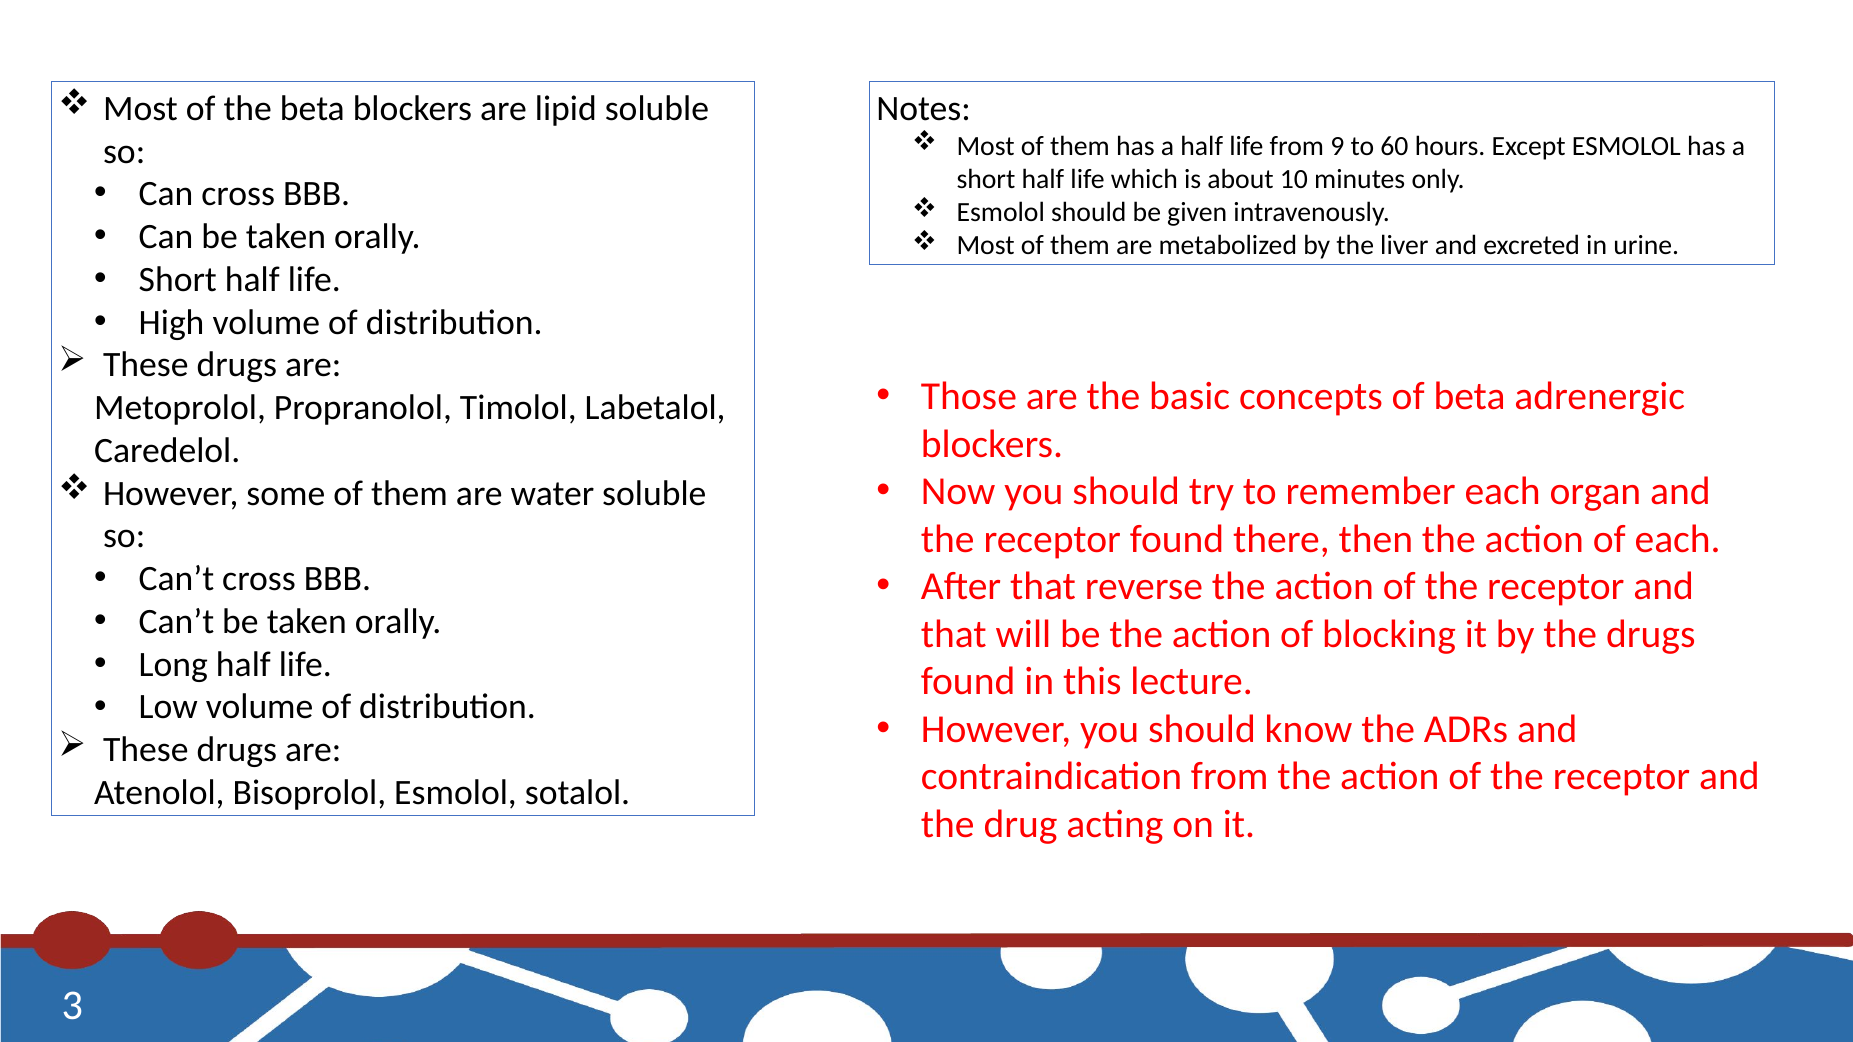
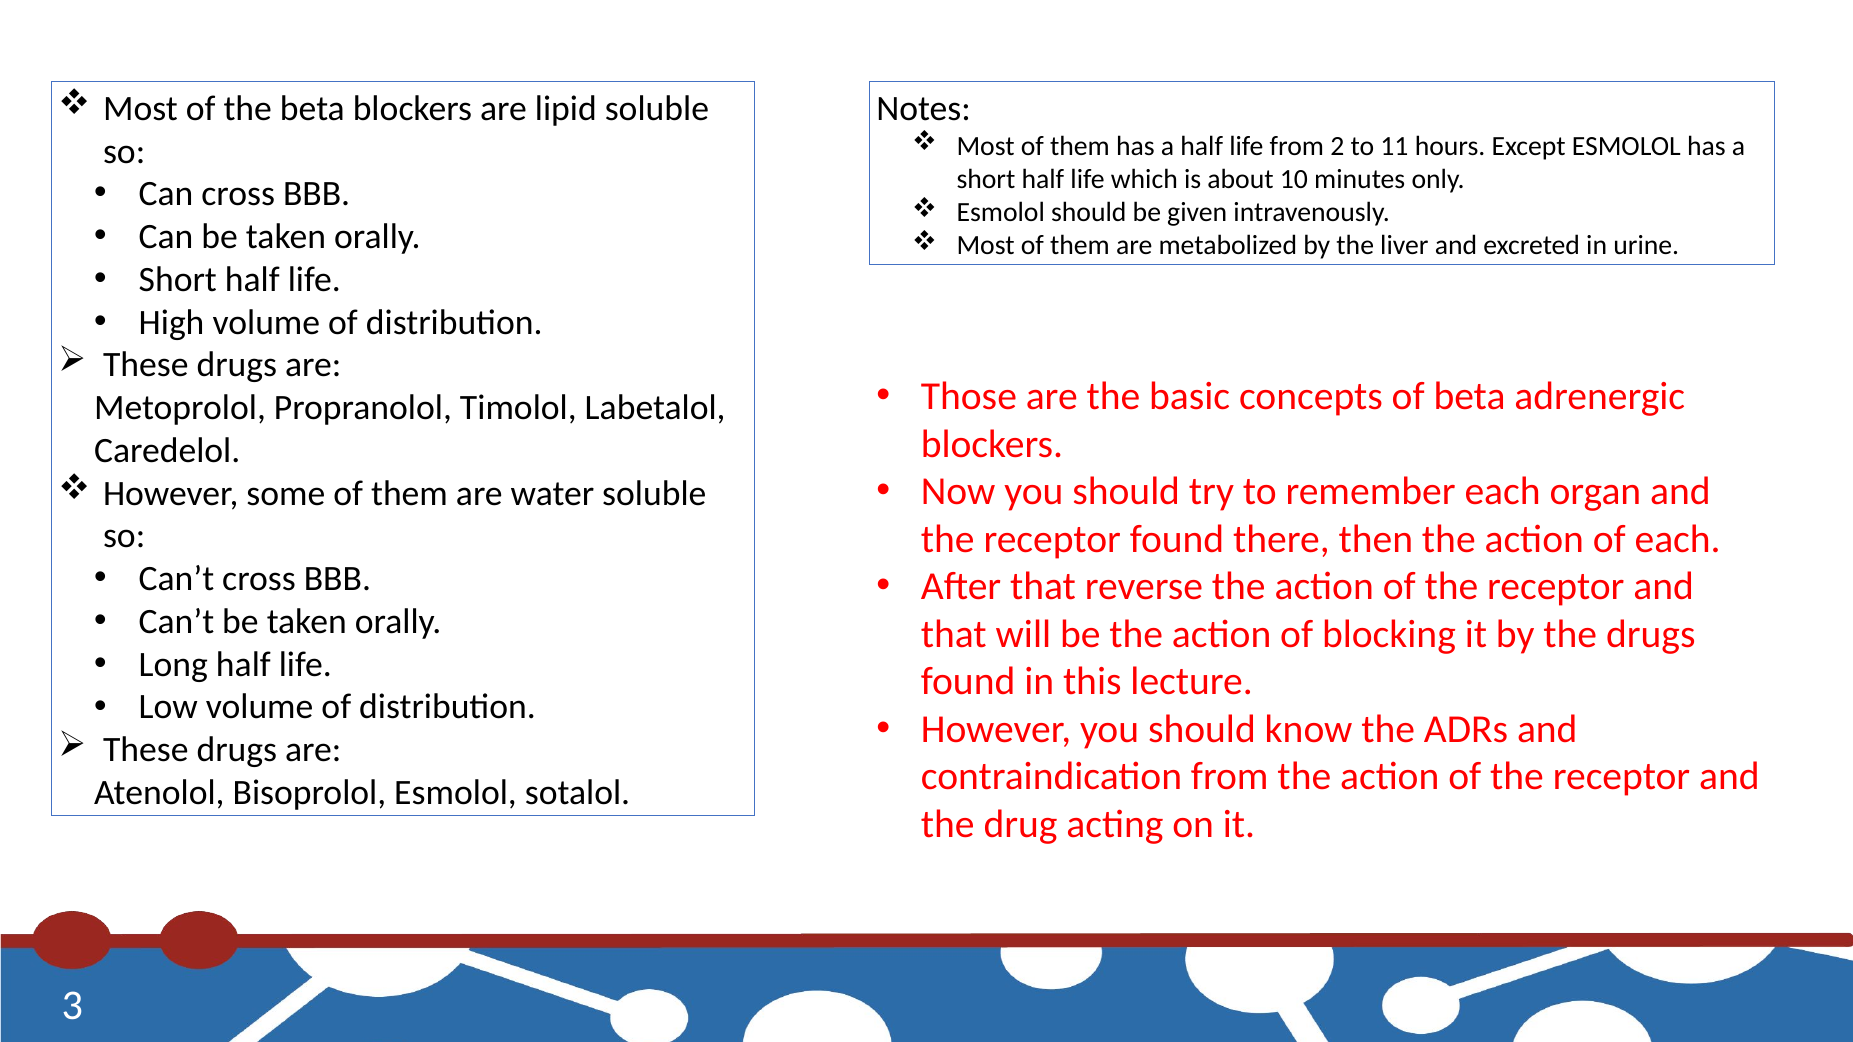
9: 9 -> 2 (1337, 146)
60: 60 -> 11 (1394, 146)
